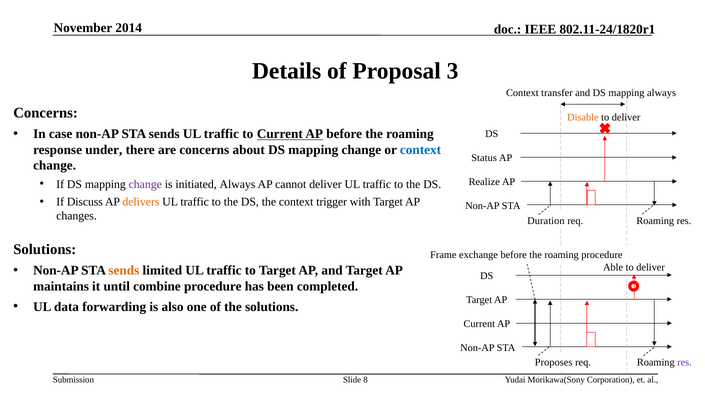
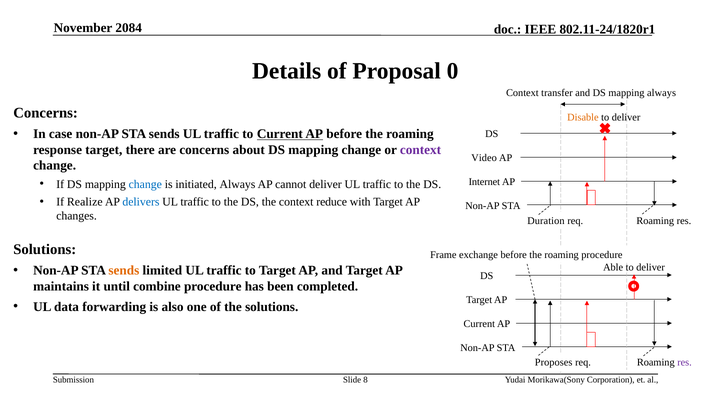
2014: 2014 -> 2084 (129, 28)
3: 3 -> 0 (453, 71)
response under: under -> target (104, 150)
context colour: blue -> purple (421, 150)
Status: Status -> Video (484, 158)
Realize: Realize -> Internet (484, 182)
change colour: purple -> blue (145, 184)
Discuss: Discuss -> Realize (85, 202)
delivers colour: orange -> blue (141, 202)
trigger: trigger -> reduce (332, 202)
